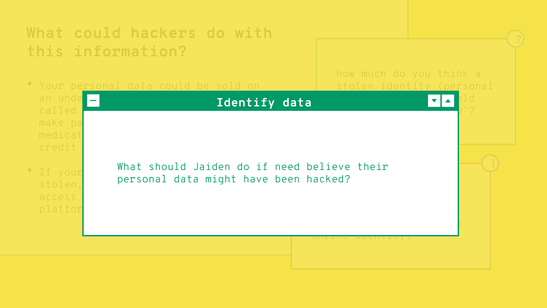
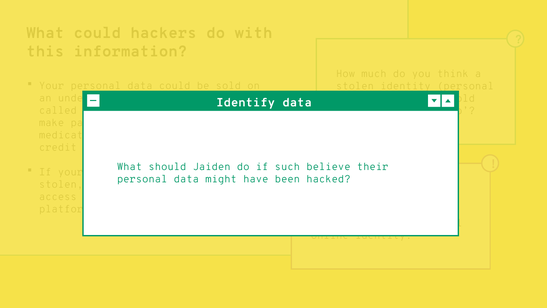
need: need -> such (287, 166)
